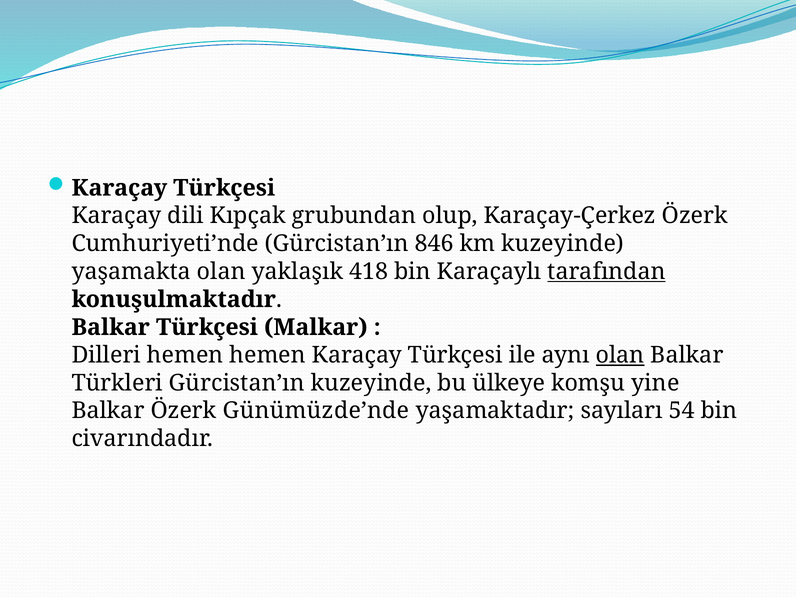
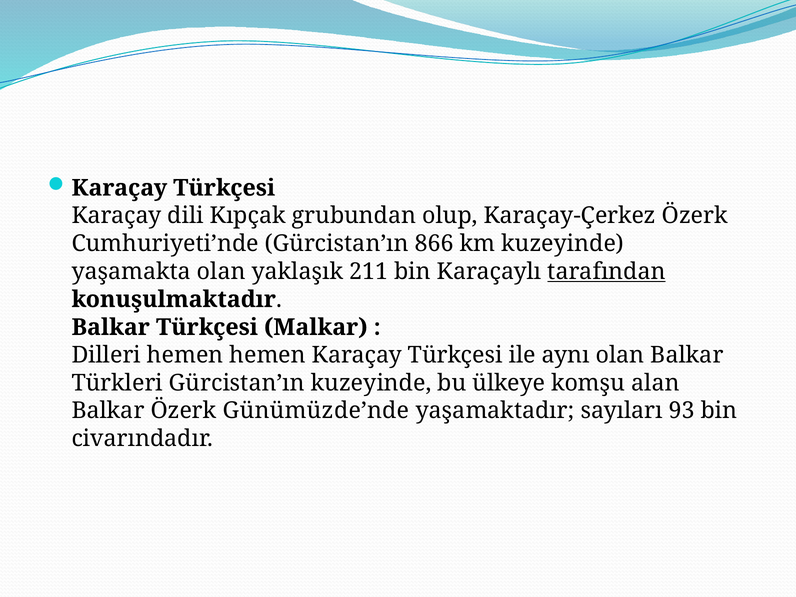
846: 846 -> 866 (434, 244)
418: 418 -> 211 (369, 272)
olan underline: present -> none (620, 355)
yine: yine -> alan (655, 383)
54: 54 -> 93 (682, 411)
